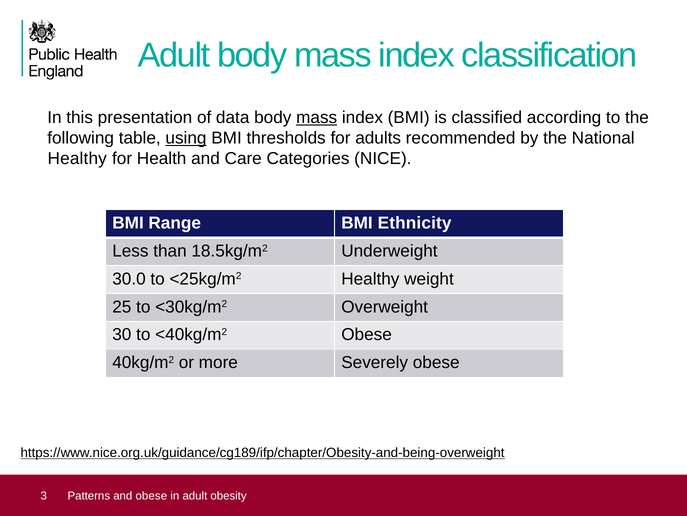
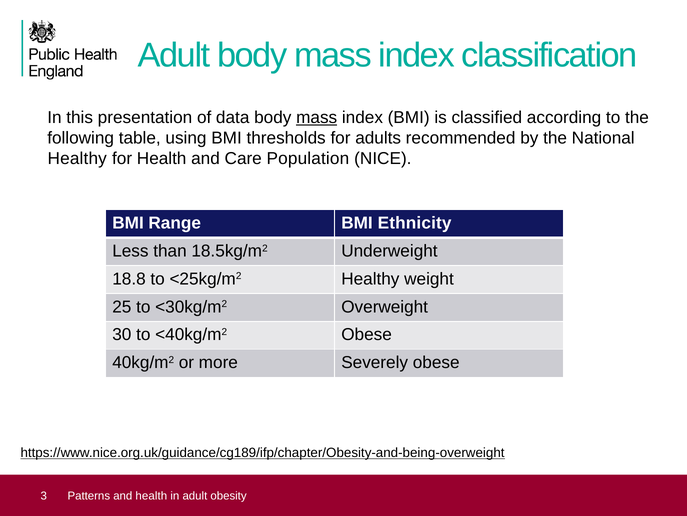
using underline: present -> none (186, 138)
Categories: Categories -> Population (308, 158)
30.0: 30.0 -> 18.8 (129, 279)
and obese: obese -> health (151, 495)
